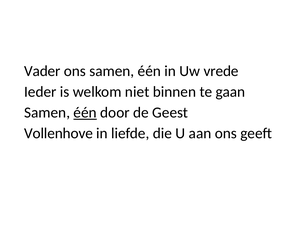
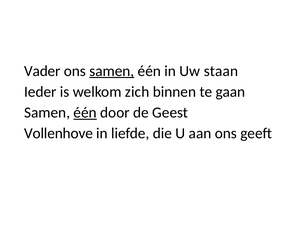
samen underline: none -> present (112, 71)
vrede: vrede -> staan (221, 71)
niet: niet -> zich (137, 92)
